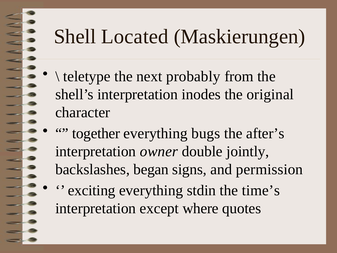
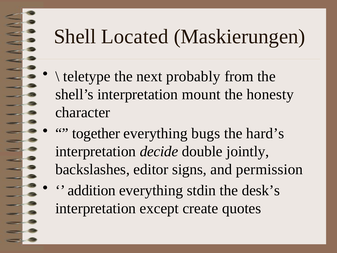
inodes: inodes -> mount (201, 94)
original: original -> honesty (270, 94)
after’s: after’s -> hard’s (265, 133)
owner: owner -> decide (159, 151)
began: began -> editor (151, 169)
exciting: exciting -> addition (92, 190)
time’s: time’s -> desk’s (261, 190)
where: where -> create (200, 208)
